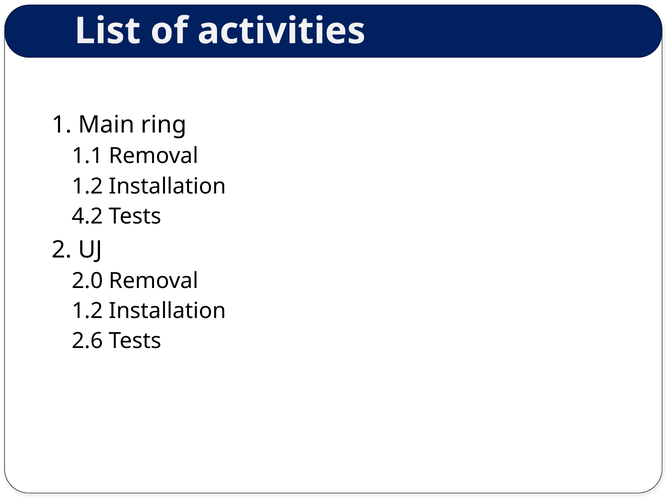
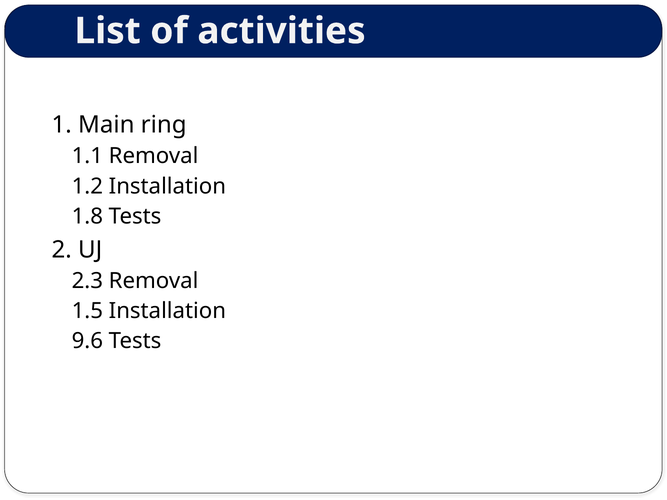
4.2: 4.2 -> 1.8 (87, 216)
2.0: 2.0 -> 2.3 (87, 281)
1.2: 1.2 -> 1.5 (87, 311)
2.6: 2.6 -> 9.6 (87, 341)
